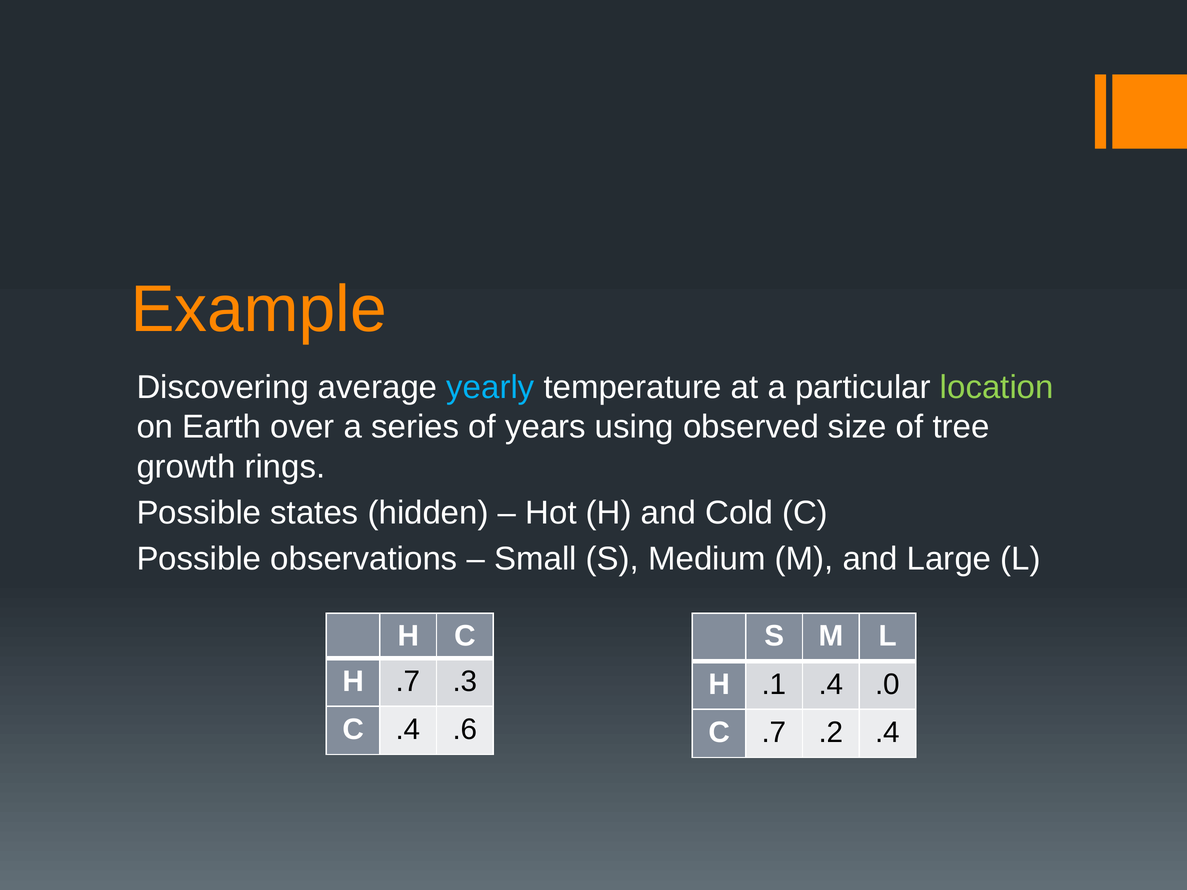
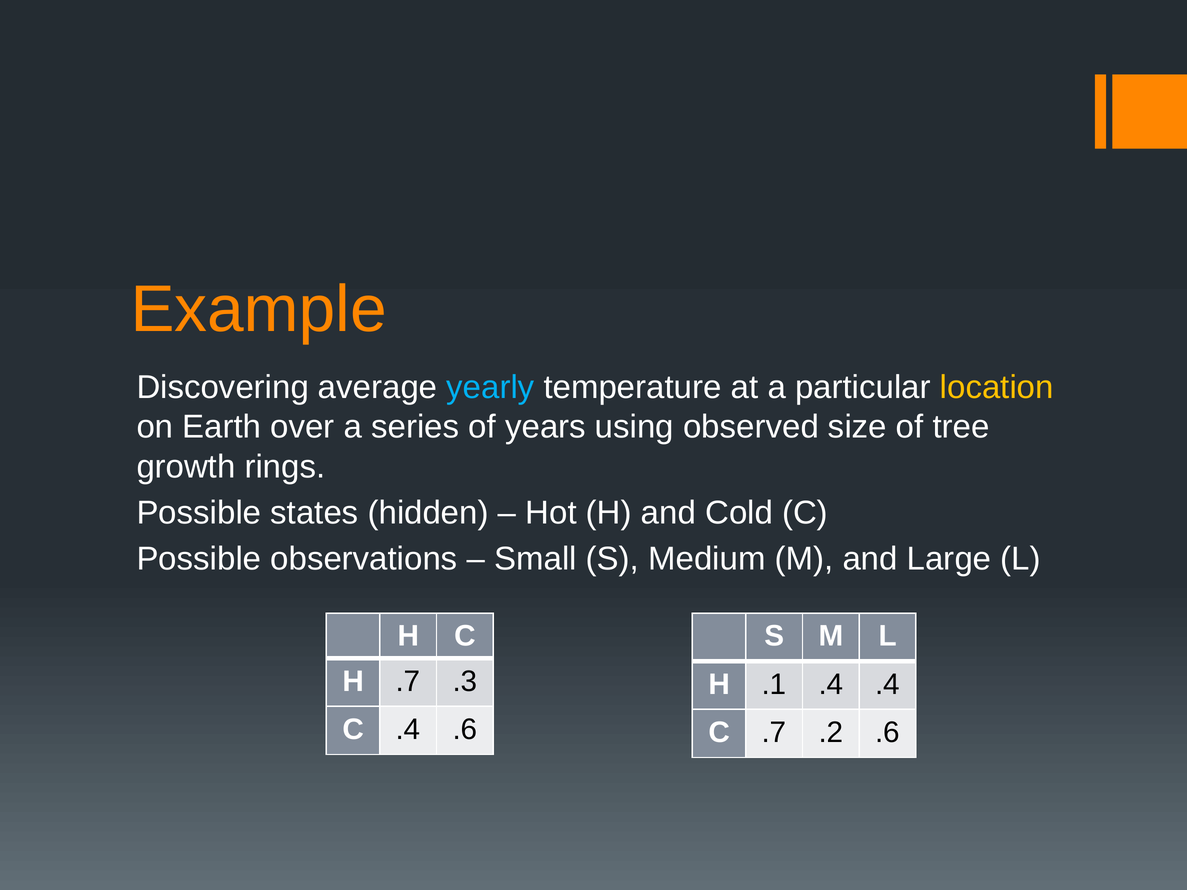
location colour: light green -> yellow (997, 388)
.4 .0: .0 -> .4 (888, 684)
.2 .4: .4 -> .6 (888, 733)
